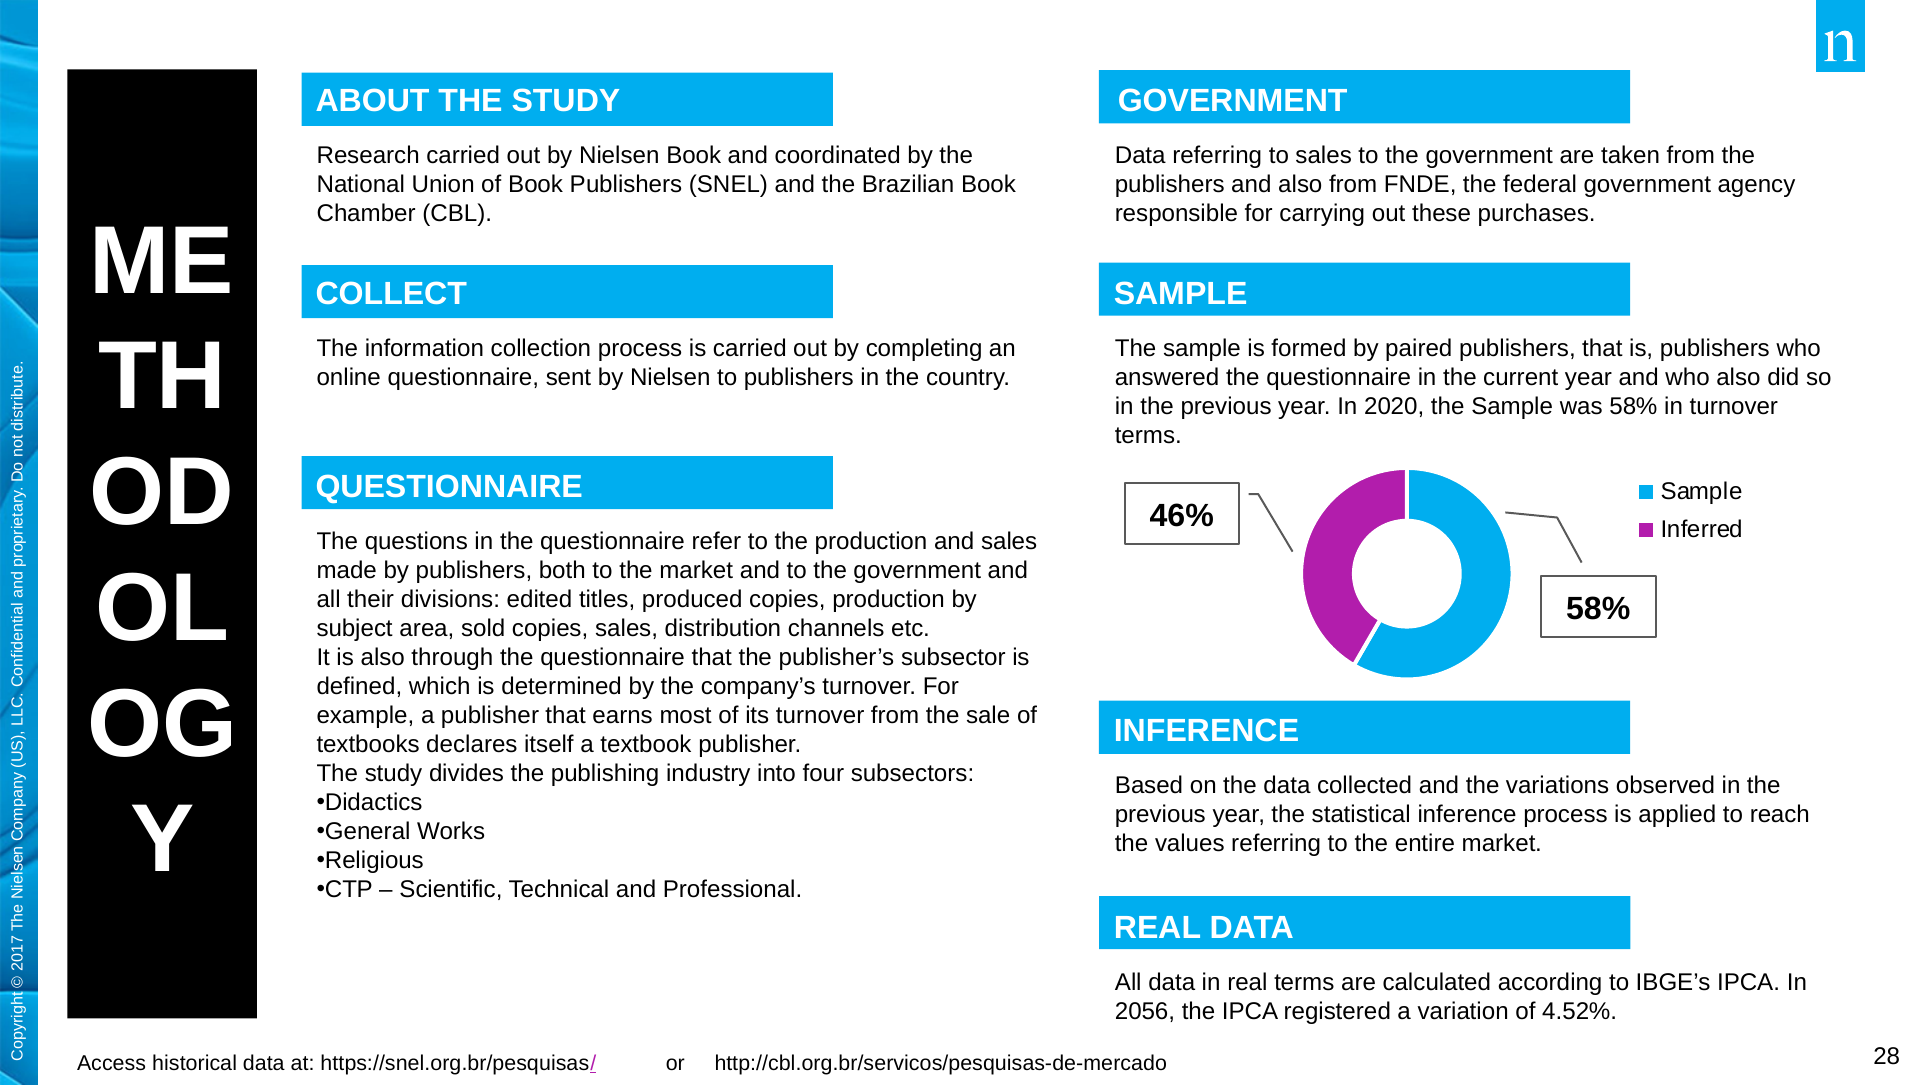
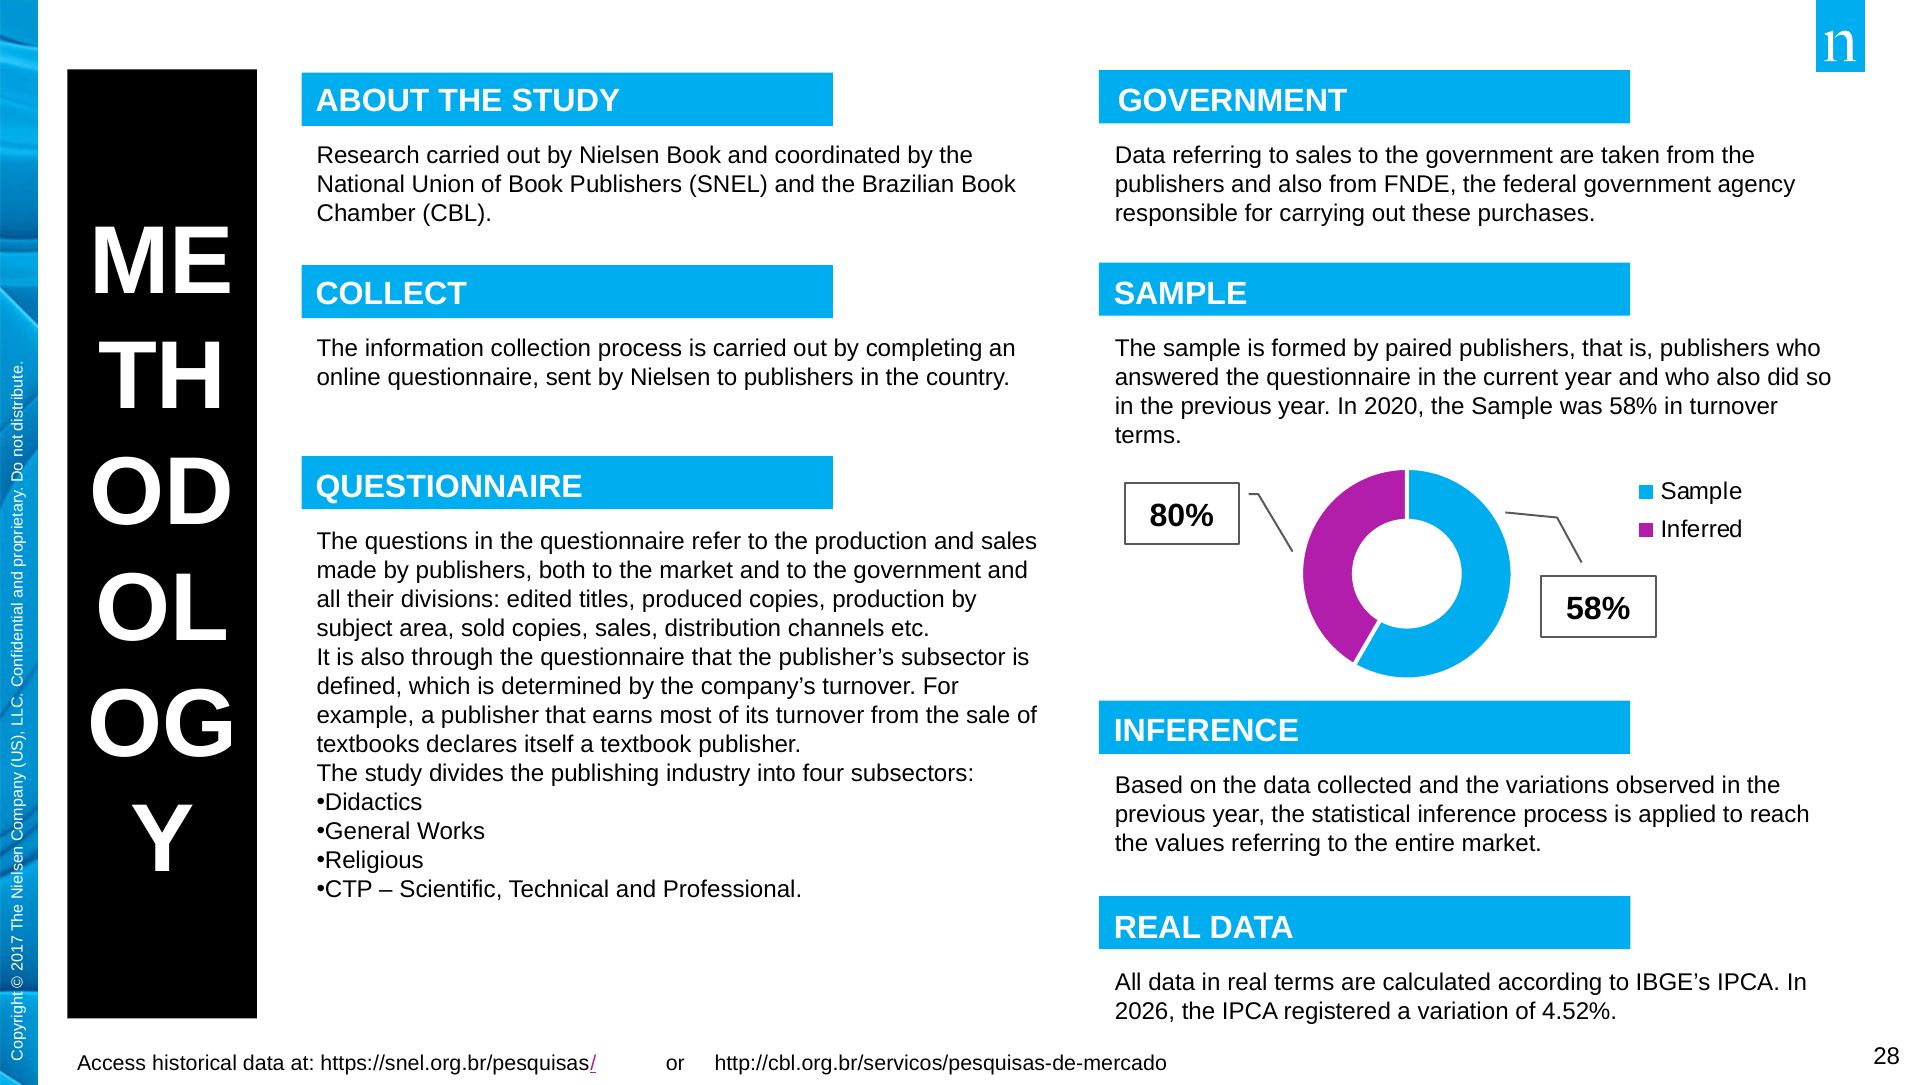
46%: 46% -> 80% (1182, 515)
2056: 2056 -> 2026 (1145, 1011)
